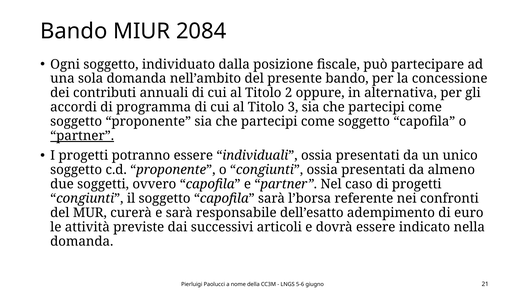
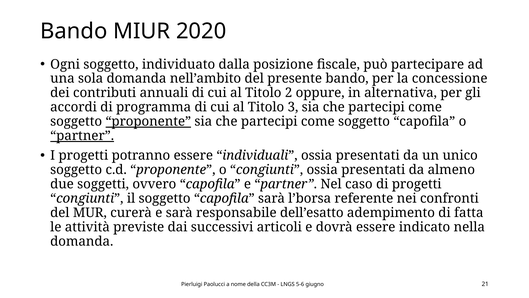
2084: 2084 -> 2020 (201, 31)
proponente underline: none -> present (148, 121)
euro: euro -> fatta (469, 213)
